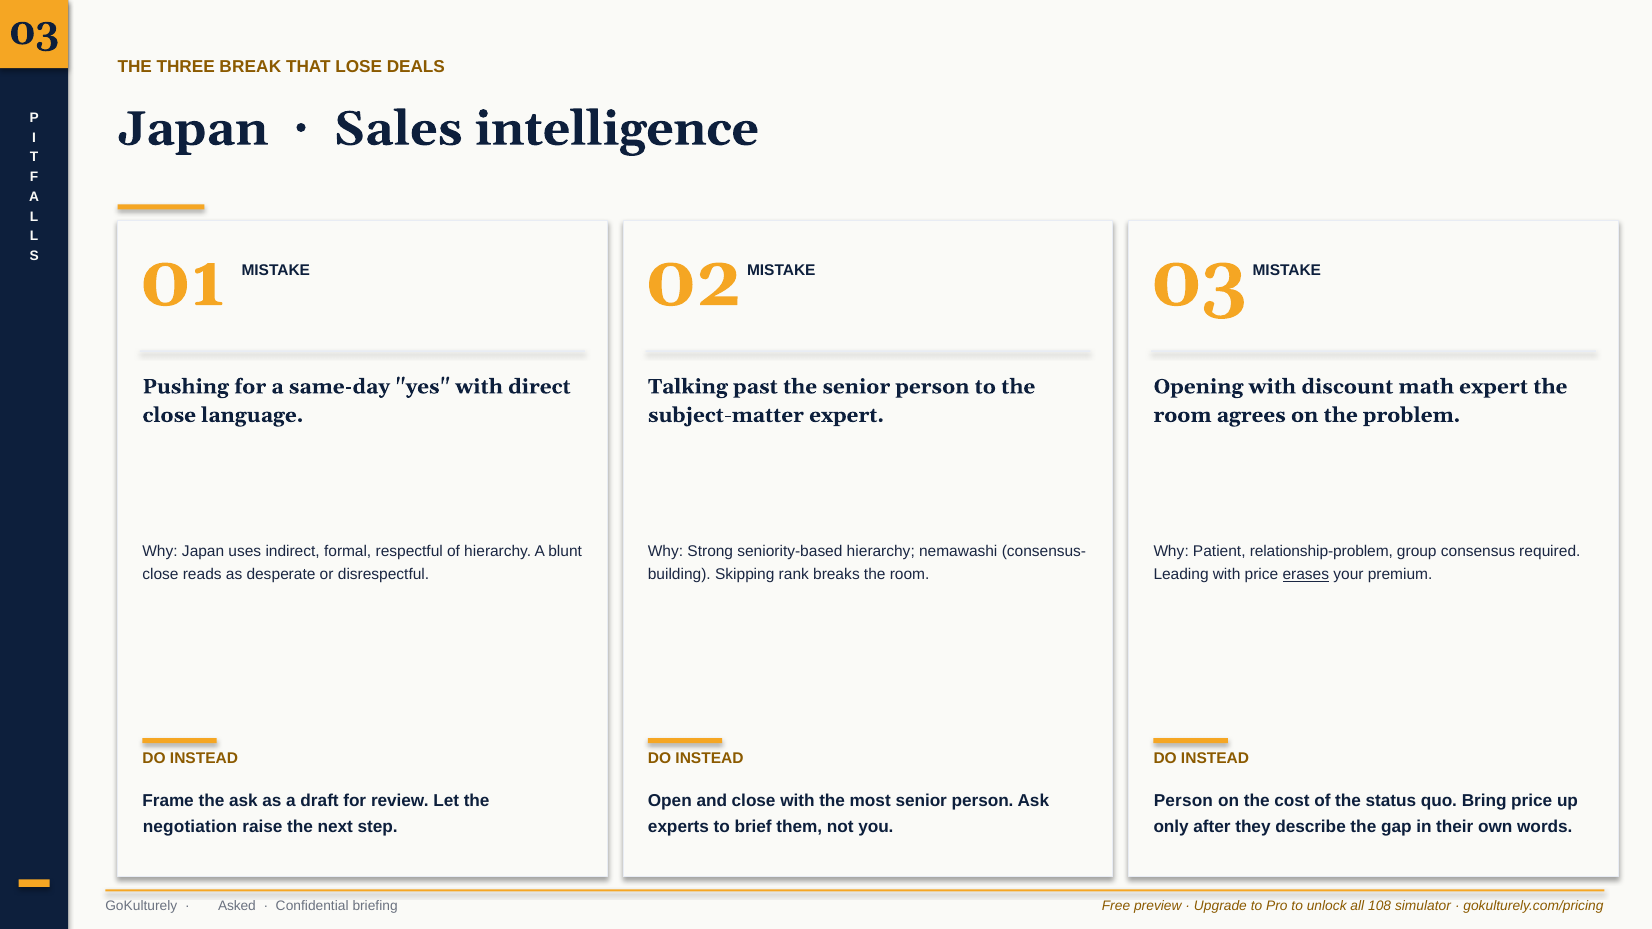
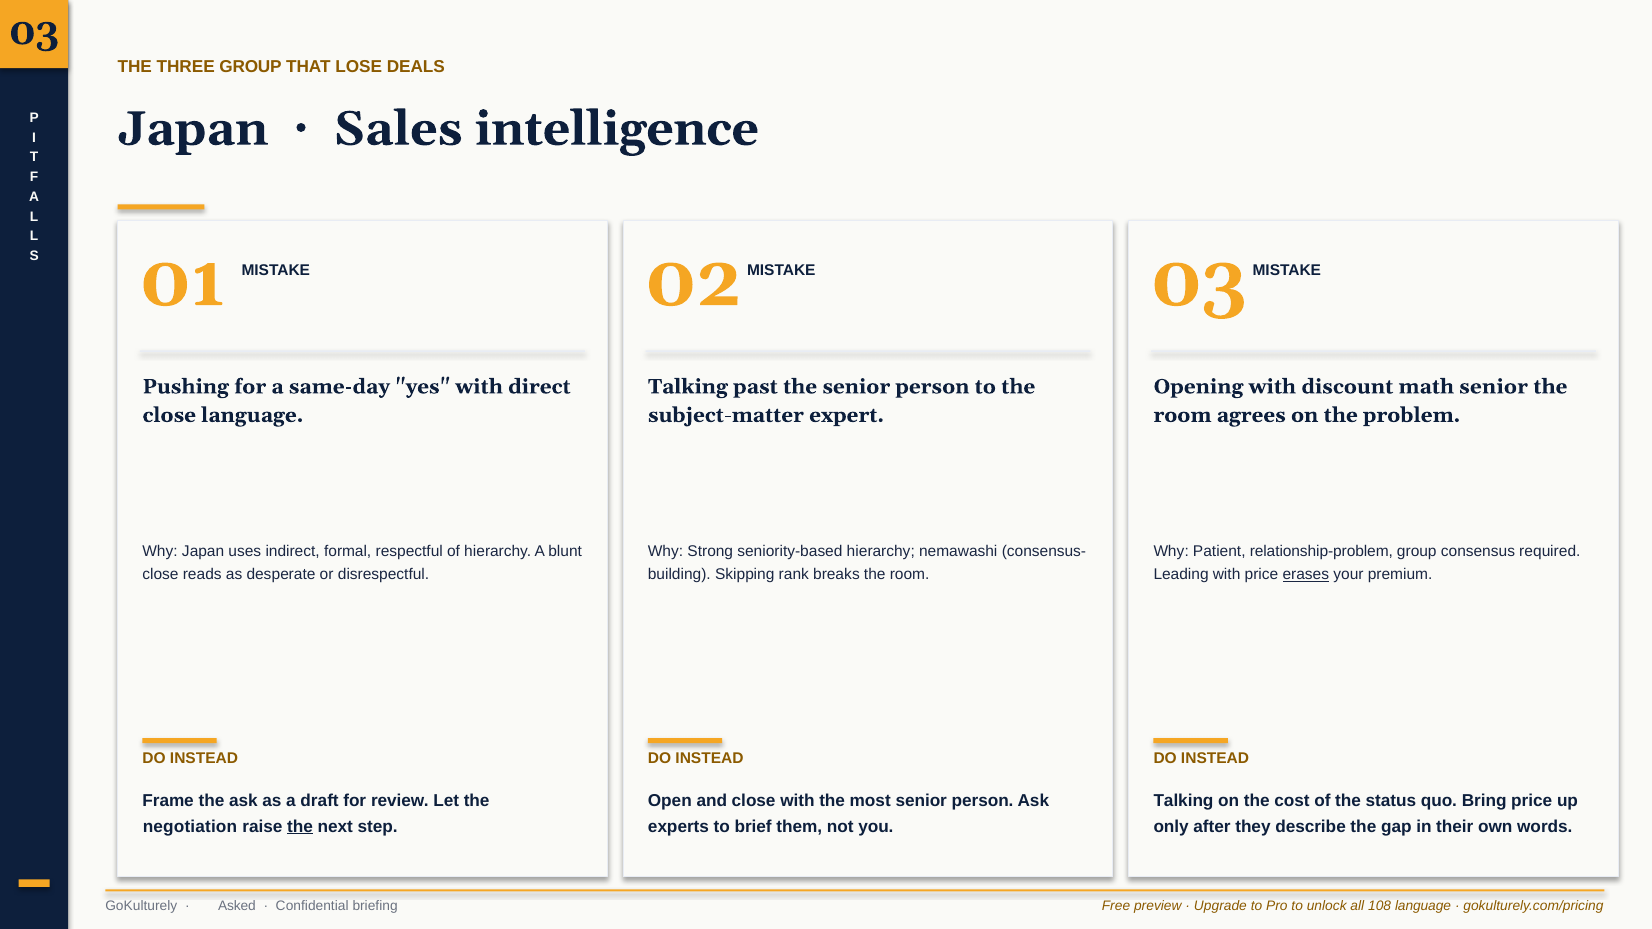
THREE BREAK: BREAK -> GROUP (251, 67)
math expert: expert -> senior (1494, 387)
Person: Person -> Talking (1184, 801)
the underline: none -> present (300, 827)
108 simulator: simulator -> language (1423, 906)
